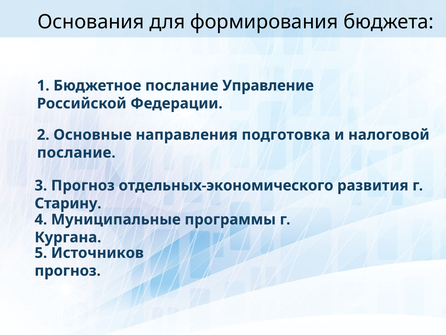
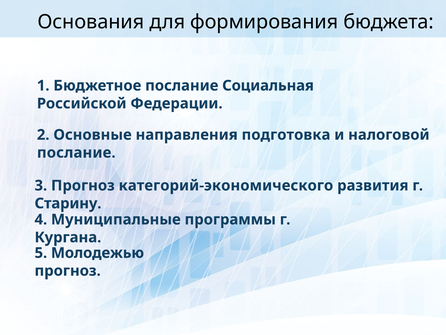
Управление: Управление -> Социальная (268, 86)
отдельных-экономического: отдельных-экономического -> категорий-экономического (226, 185)
Источников: Источников -> Молодежью (97, 253)
